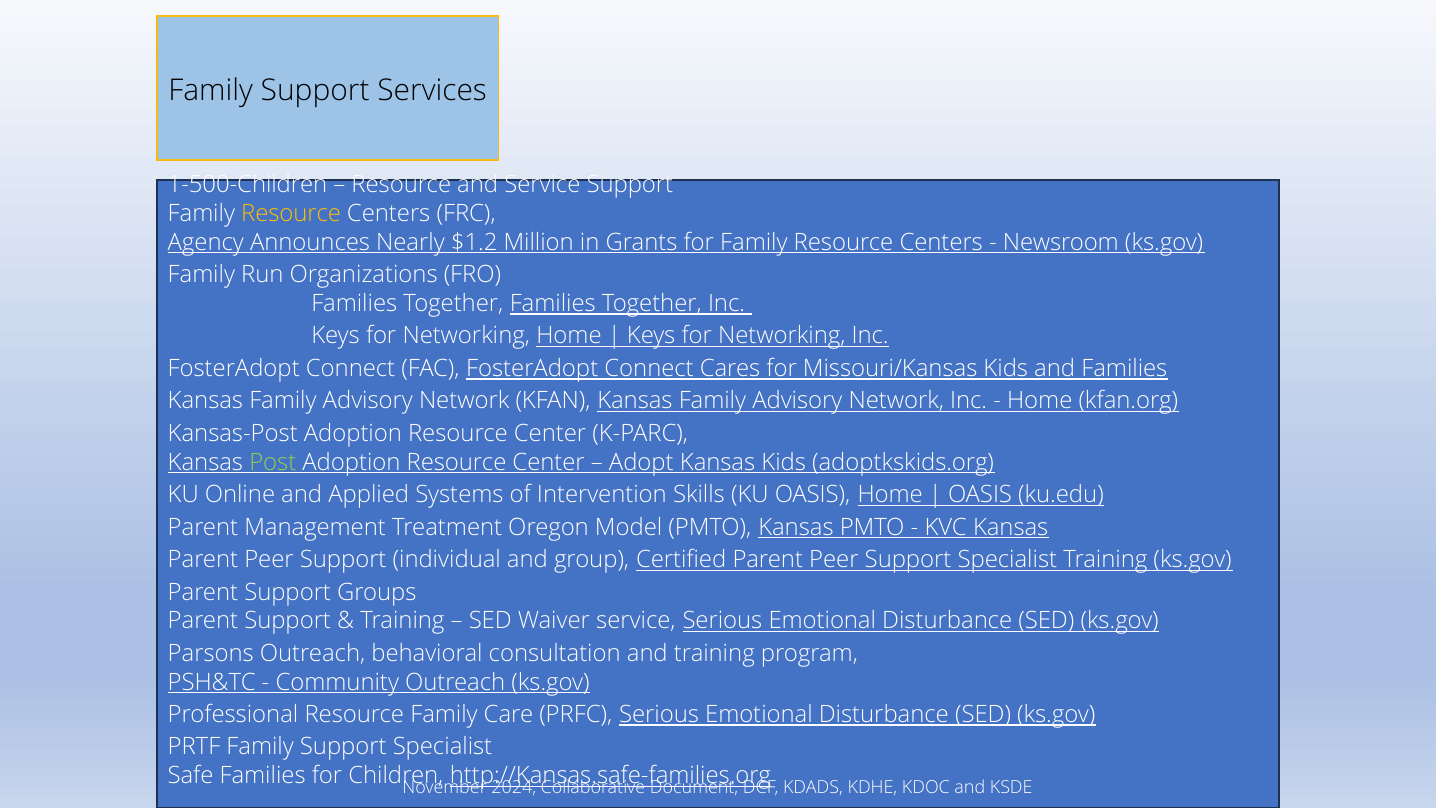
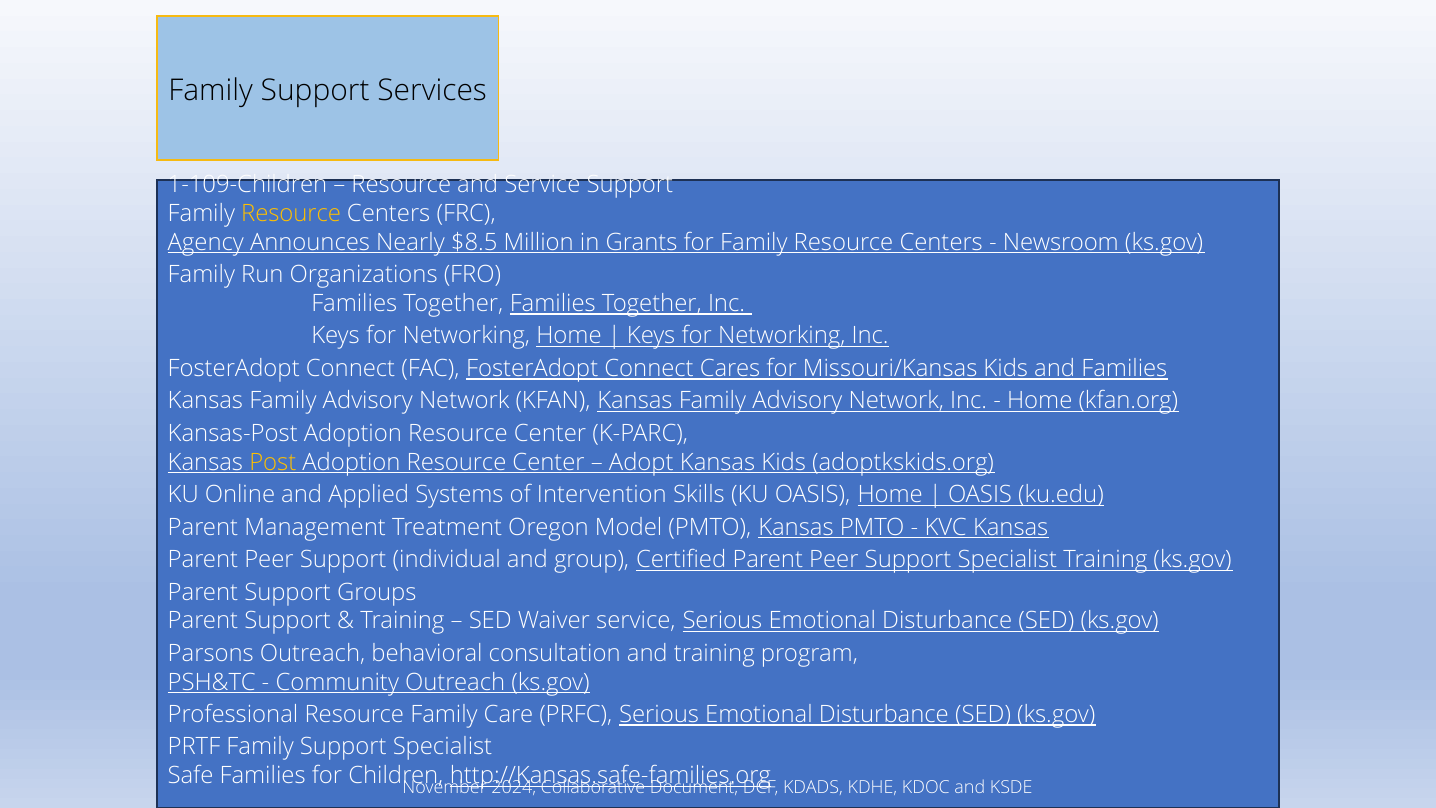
1-500-Children: 1-500-Children -> 1-109-Children (247, 185)
$1.2: $1.2 -> $8.5 (474, 242)
Post colour: light green -> yellow (273, 462)
